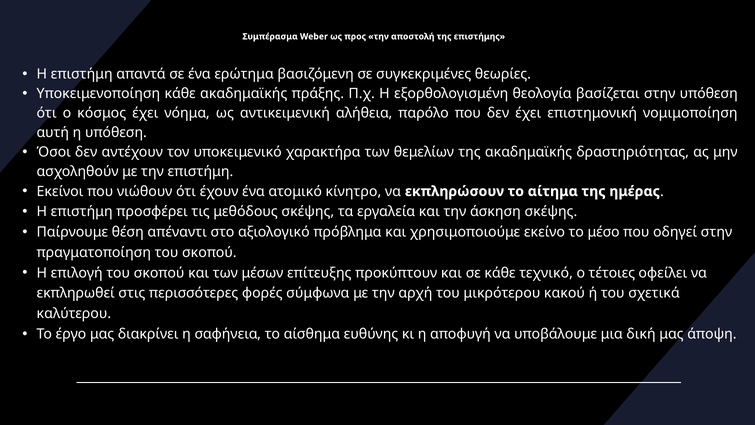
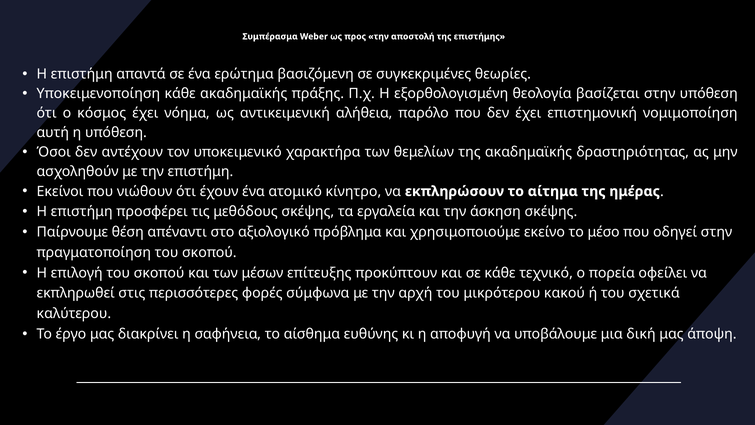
τέτοιες: τέτοιες -> πορεία (612, 273)
